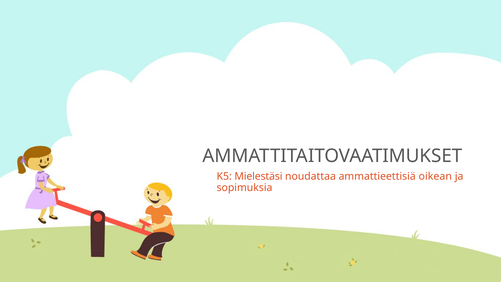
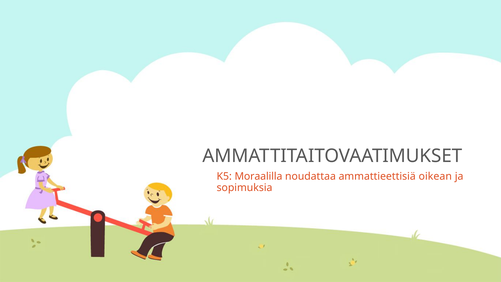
Mielestäsi: Mielestäsi -> Moraalilla (258, 176)
